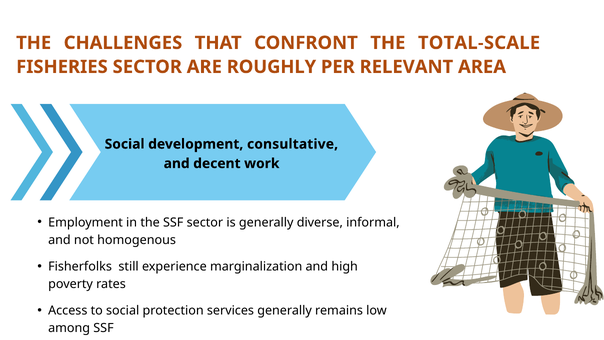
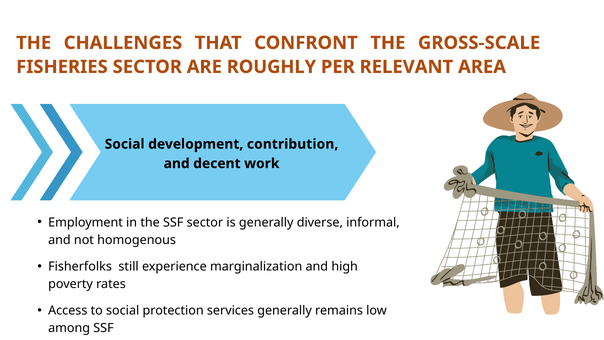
TOTAL-SCALE: TOTAL-SCALE -> GROSS-SCALE (479, 43)
consultative: consultative -> contribution (293, 144)
